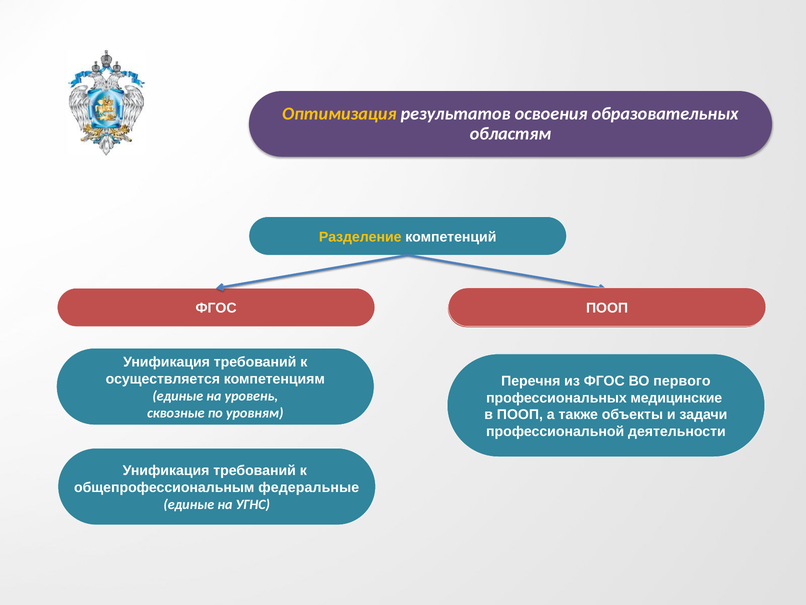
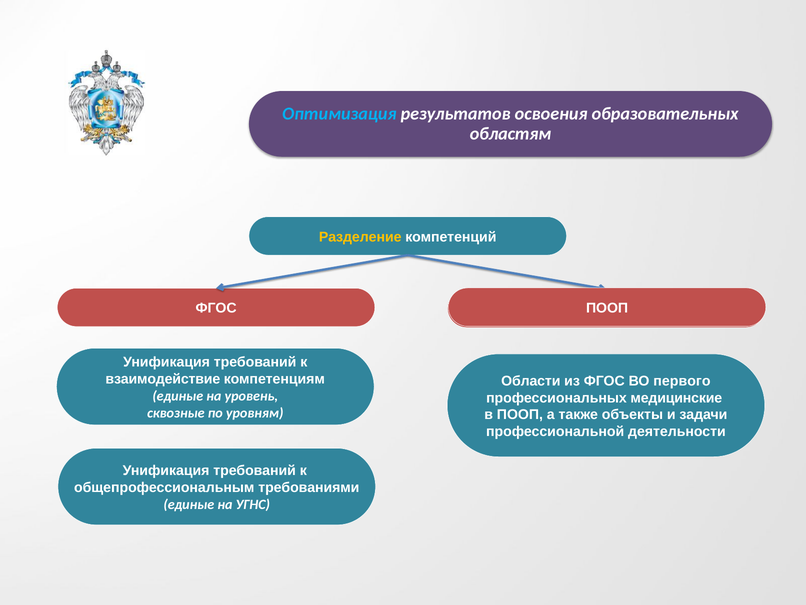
Оптимизация colour: yellow -> light blue (339, 114)
осуществляется: осуществляется -> взаимодействие (163, 379)
Перечня: Перечня -> Области (531, 381)
федеральные: федеральные -> требованиями (309, 487)
